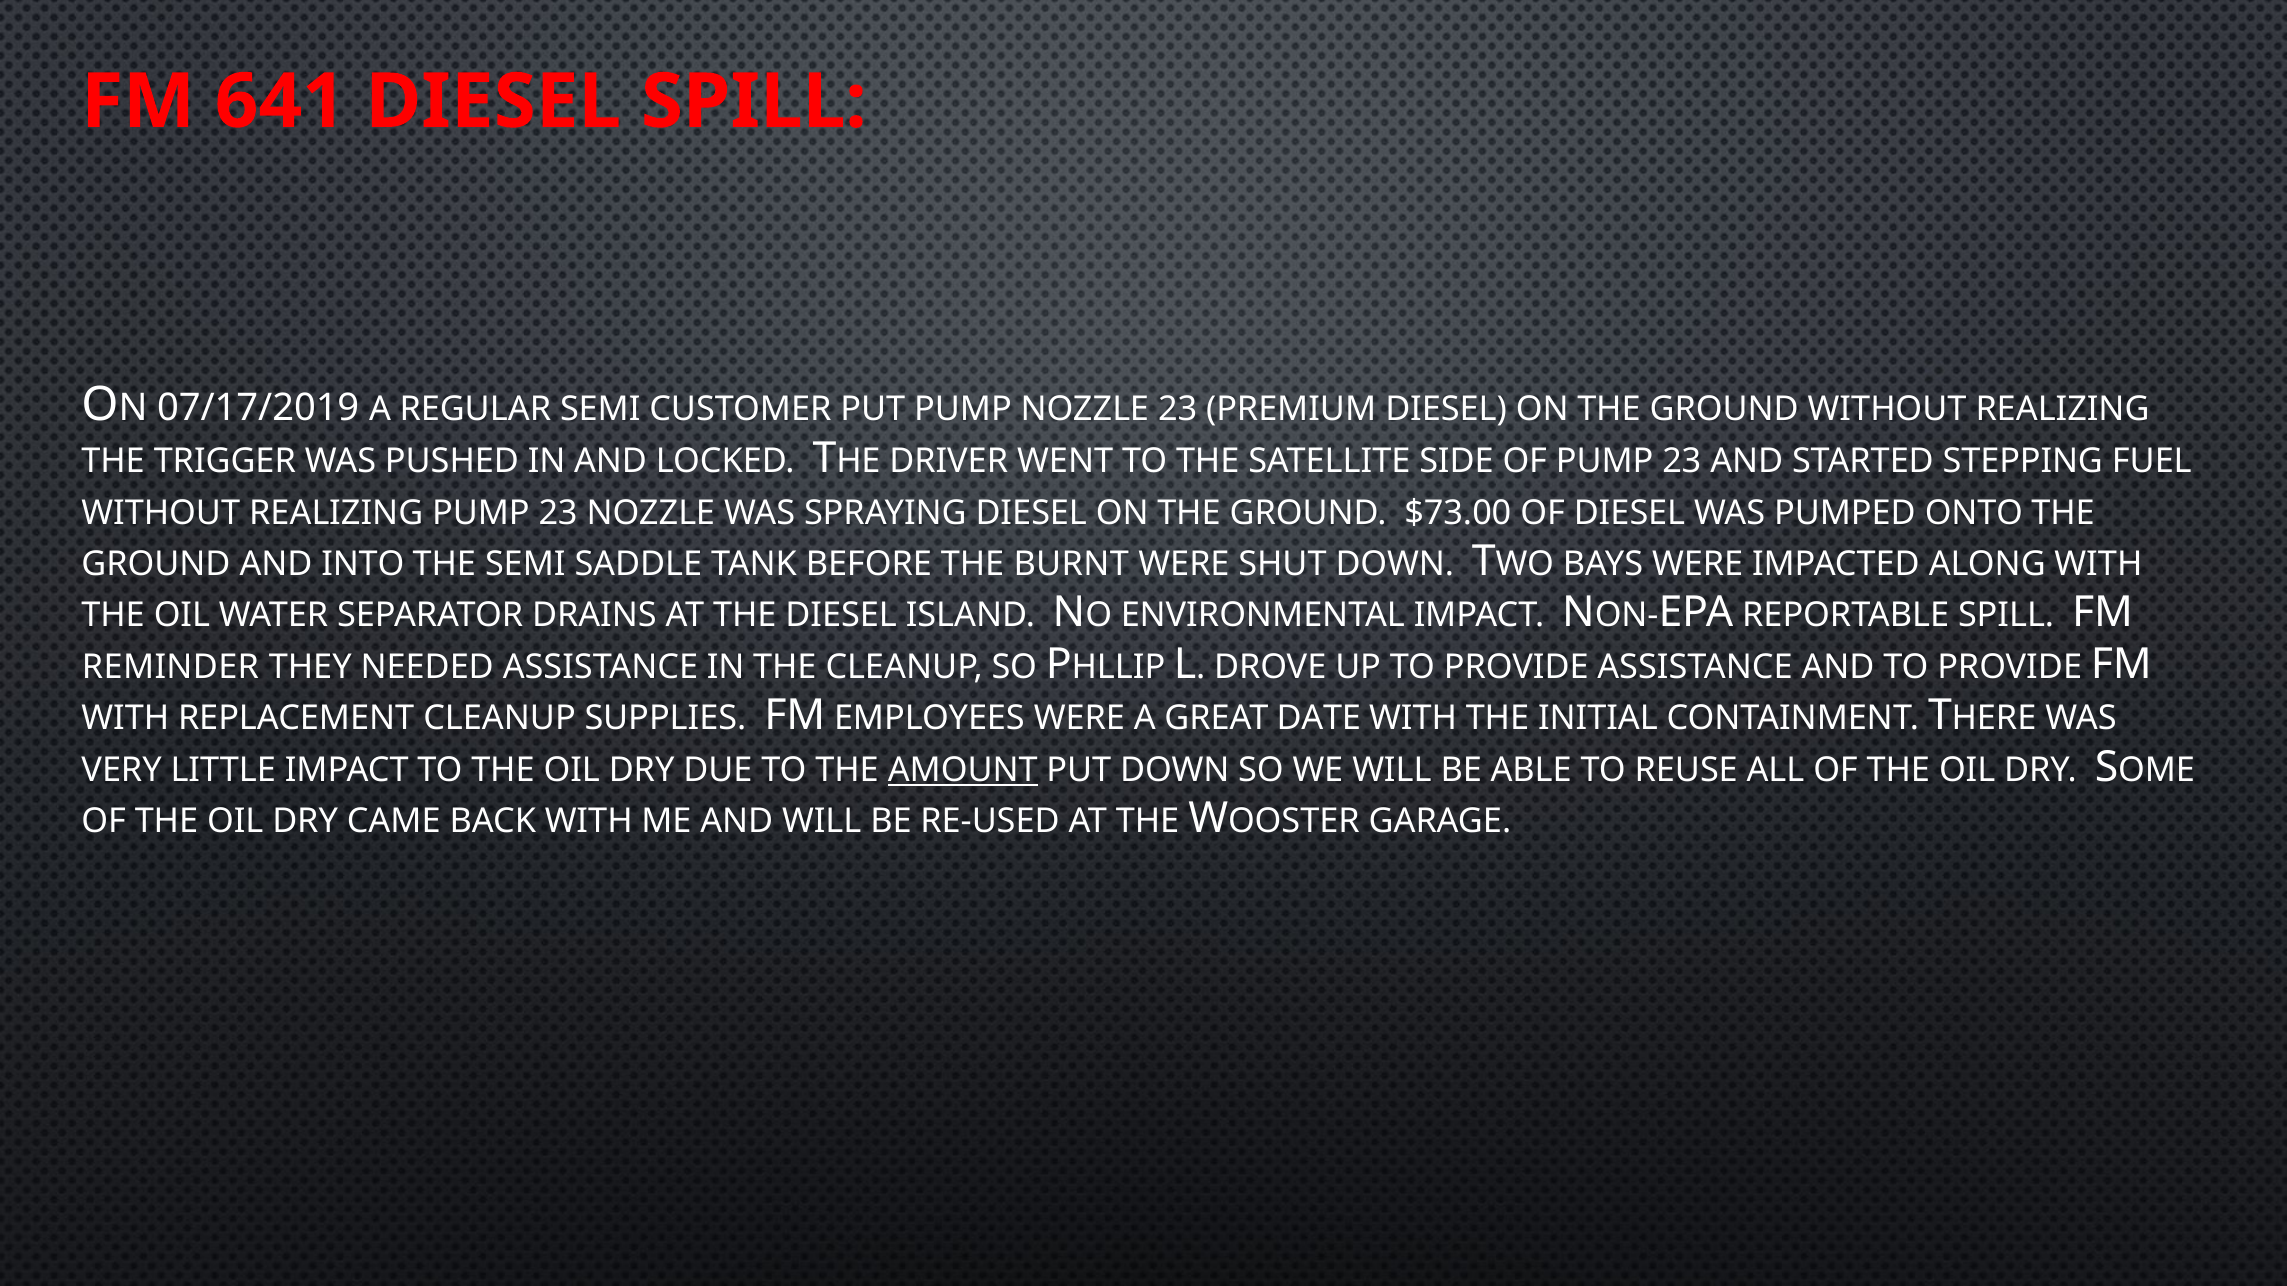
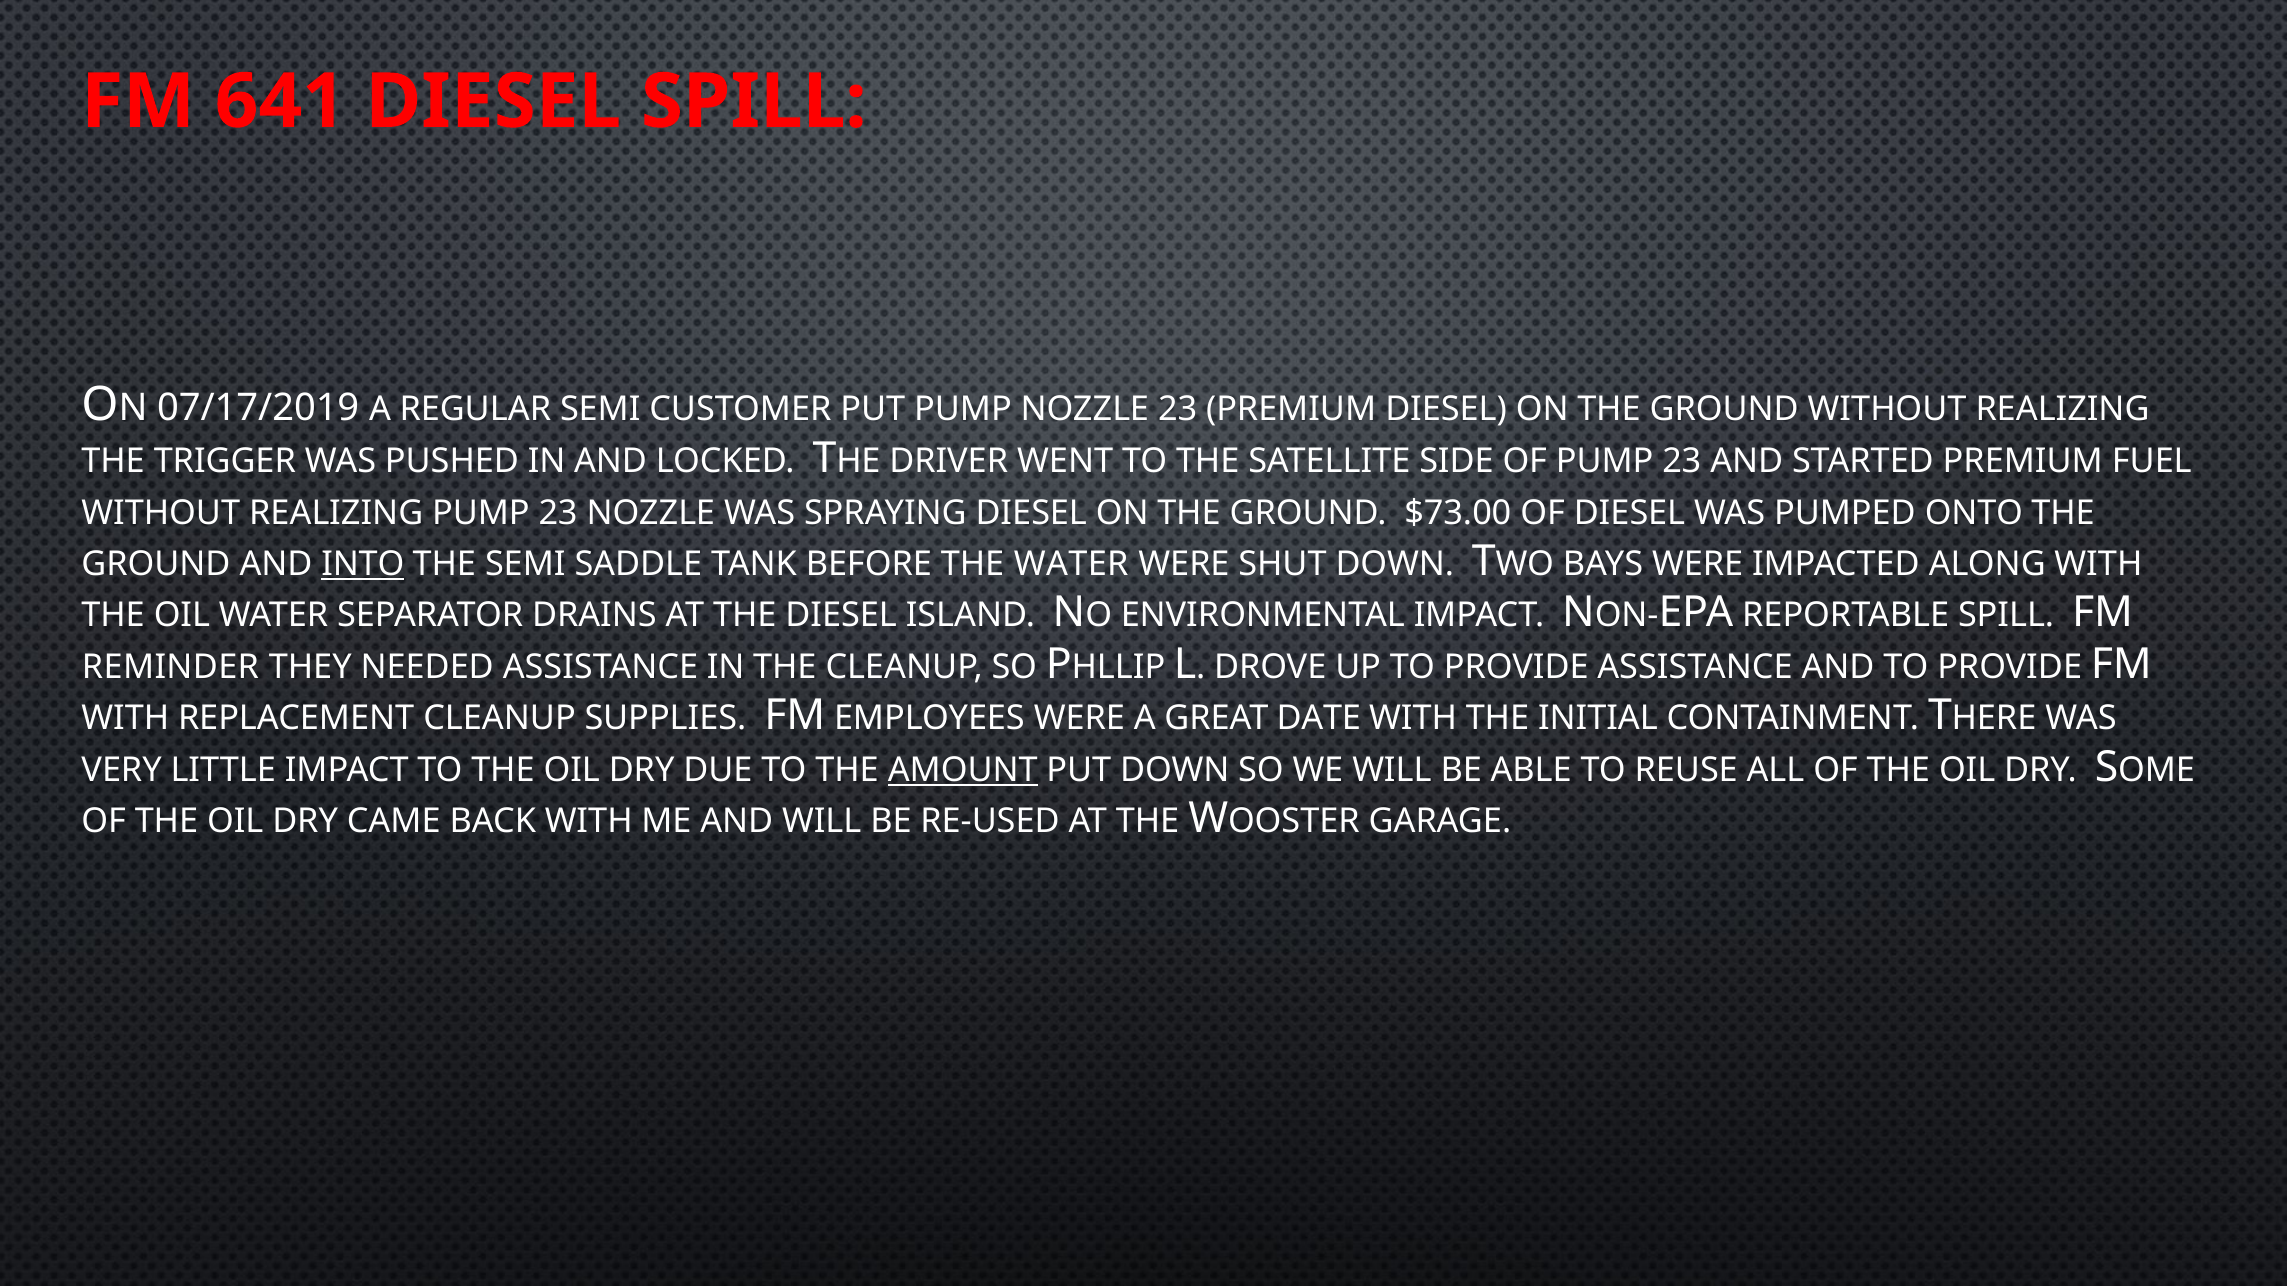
STARTED STEPPING: STEPPING -> PREMIUM (2023, 461)
INTO underline: none -> present (363, 564)
THE BURNT: BURNT -> WATER (1071, 564)
